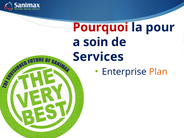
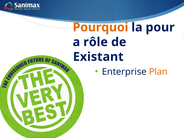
Pourquoi colour: red -> orange (101, 27)
soin: soin -> rôle (96, 42)
Services: Services -> Existant (98, 57)
